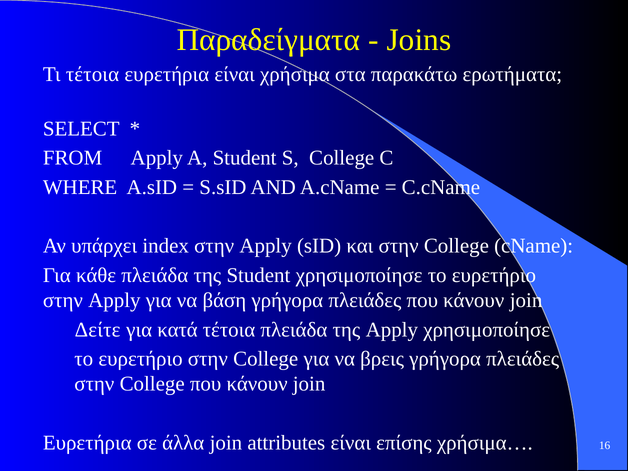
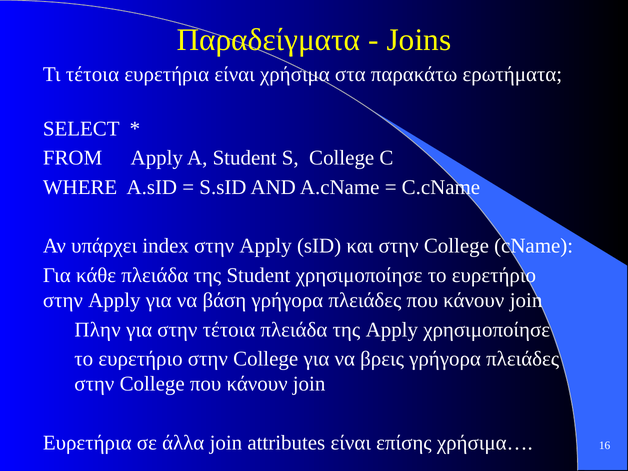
Δείτε: Δείτε -> Πλην (98, 330)
για κατά: κατά -> στην (177, 330)
